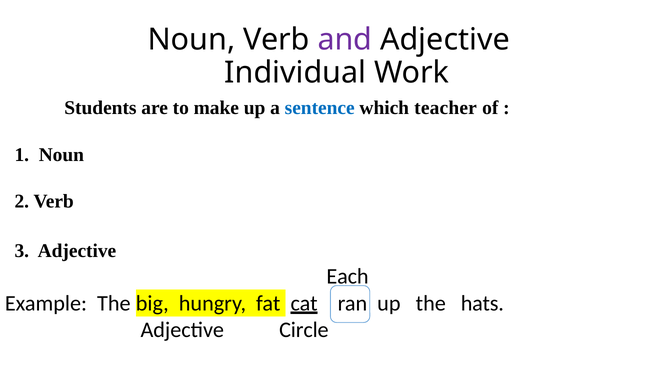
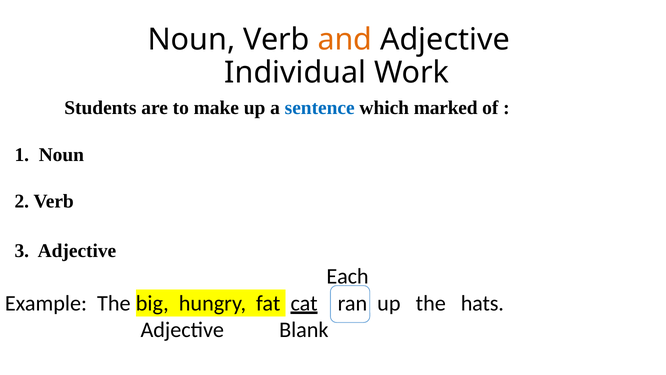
and colour: purple -> orange (345, 39)
teacher: teacher -> marked (446, 108)
Circle: Circle -> Blank (304, 330)
